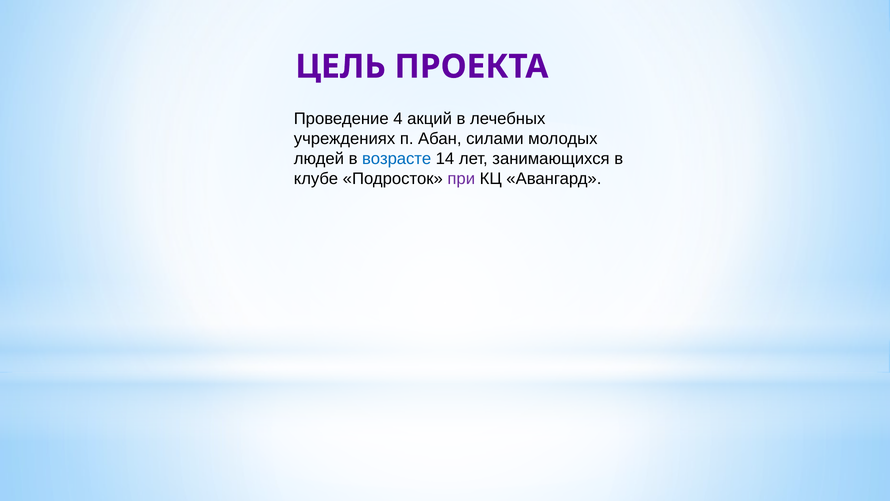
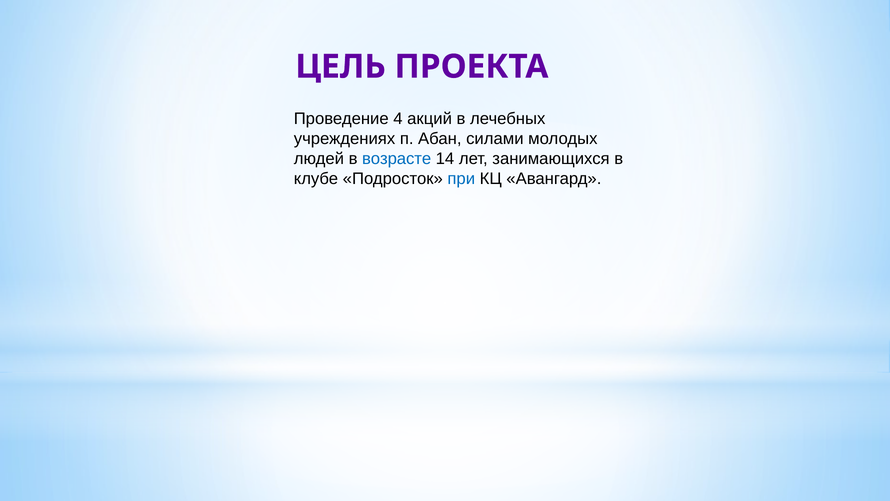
при colour: purple -> blue (461, 179)
